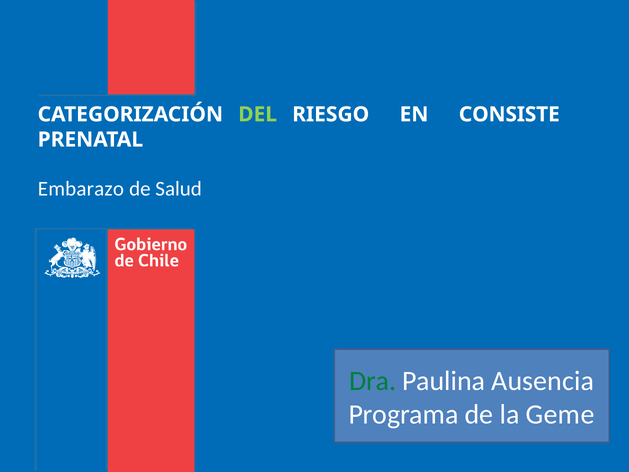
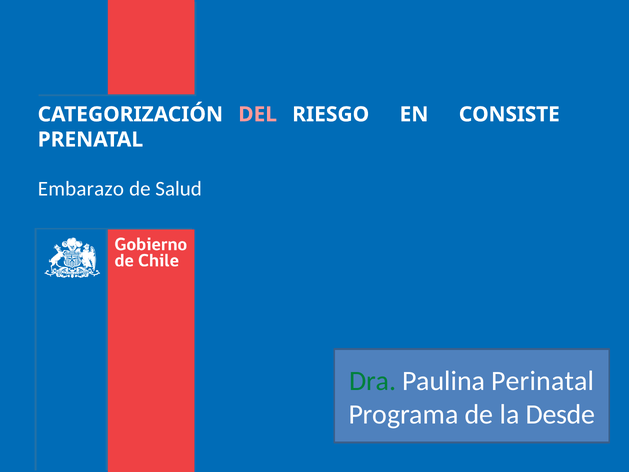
DEL colour: light green -> pink (258, 114)
Ausencia: Ausencia -> Perinatal (543, 381)
Geme: Geme -> Desde (560, 414)
